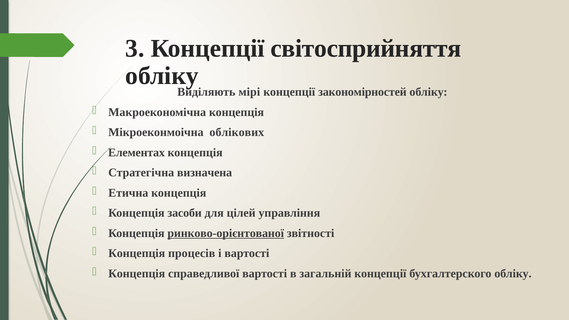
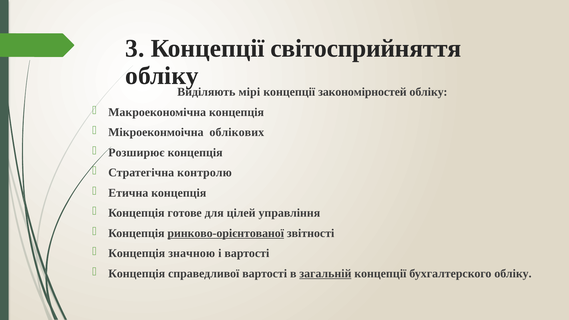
Елементах: Елементах -> Розширює (136, 152)
визначена: визначена -> контролю (204, 173)
засоби: засоби -> готове (185, 213)
процесів: процесів -> значною (192, 253)
загальній underline: none -> present (325, 274)
